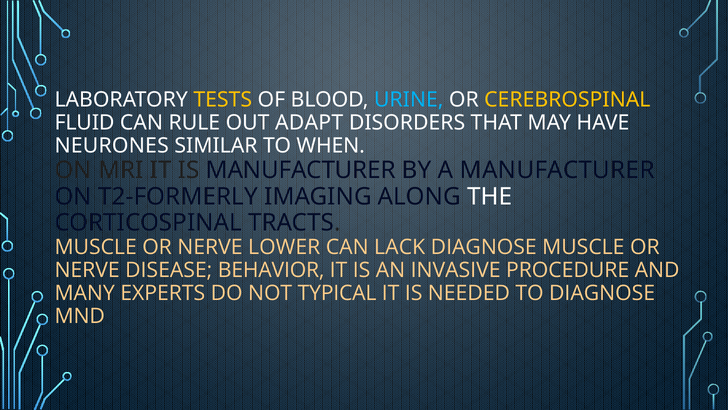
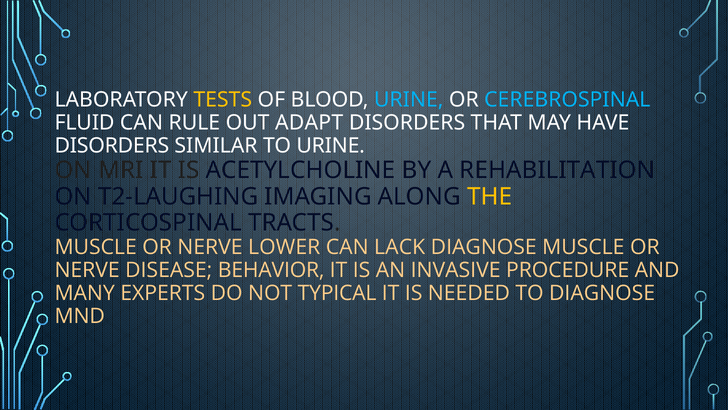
CEREBROSPINAL colour: yellow -> light blue (567, 100)
NEURONES: NEURONES -> DISORDERS (112, 146)
TO WHEN: WHEN -> URINE (331, 146)
IS MANUFACTURER: MANUFACTURER -> ACETYLCHOLINE (301, 170)
A MANUFACTURER: MANUFACTURER -> REHABILITATION (557, 170)
T2-FORMERLY: T2-FORMERLY -> T2-LAUGHING (178, 196)
THE colour: white -> yellow (490, 196)
